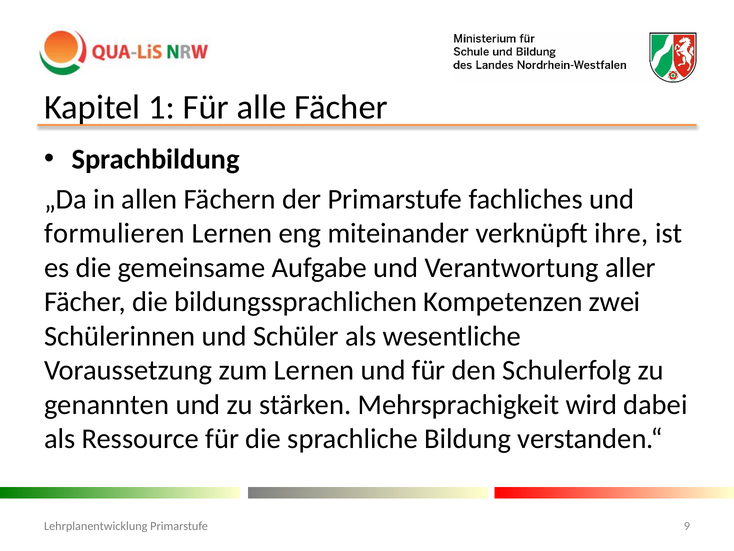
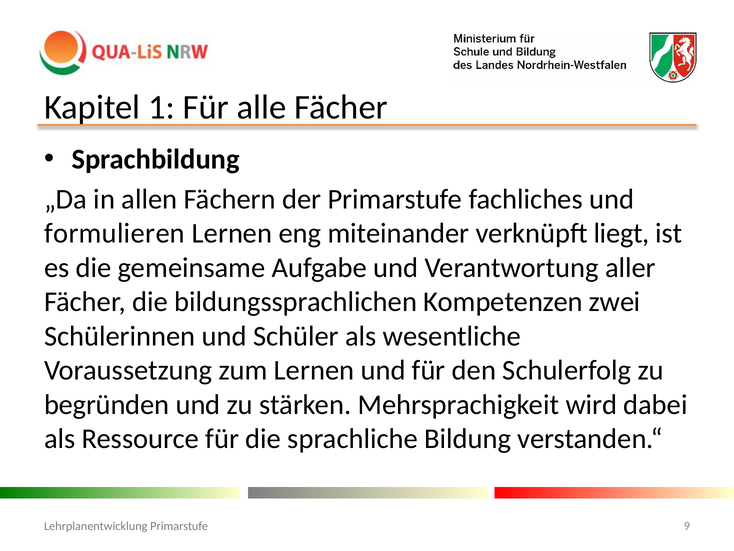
ihre: ihre -> liegt (622, 233)
genannten: genannten -> begründen (107, 404)
